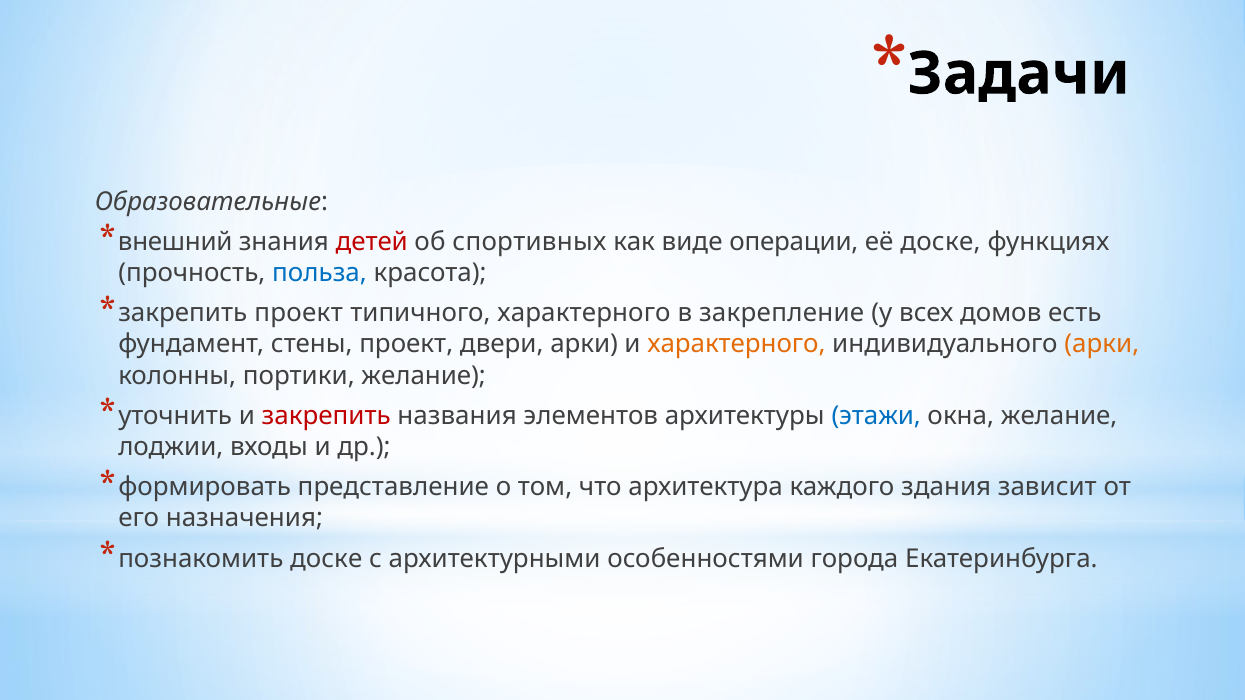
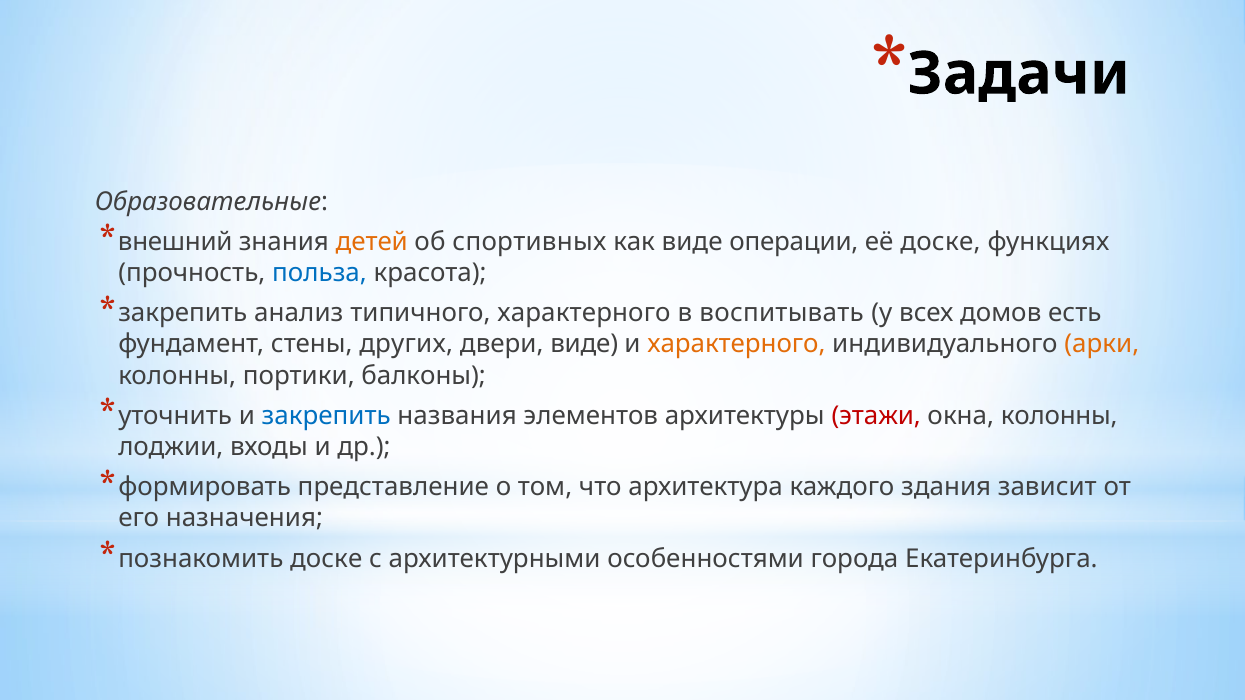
детей colour: red -> orange (372, 242)
закрепить проект: проект -> анализ (299, 313)
закрепление: закрепление -> воспитывать (782, 313)
стены проект: проект -> других (406, 345)
двери арки: арки -> виде (584, 345)
портики желание: желание -> балконы (424, 376)
закрепить colour: red -> blue (326, 416)
этажи colour: blue -> red (876, 416)
окна желание: желание -> колонны (1059, 416)
